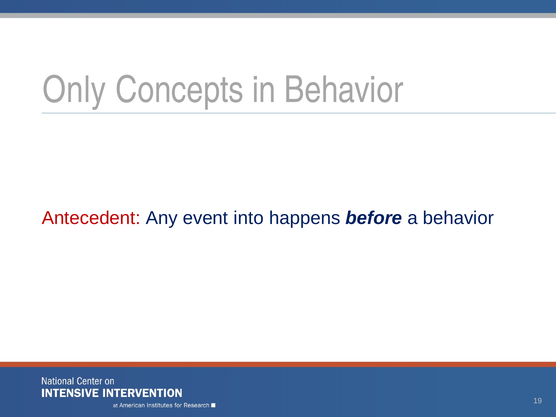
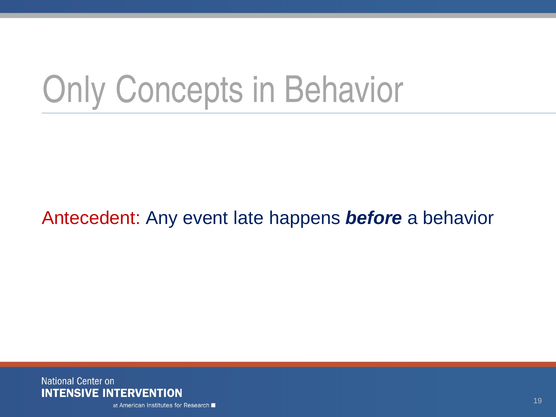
into: into -> late (249, 218)
